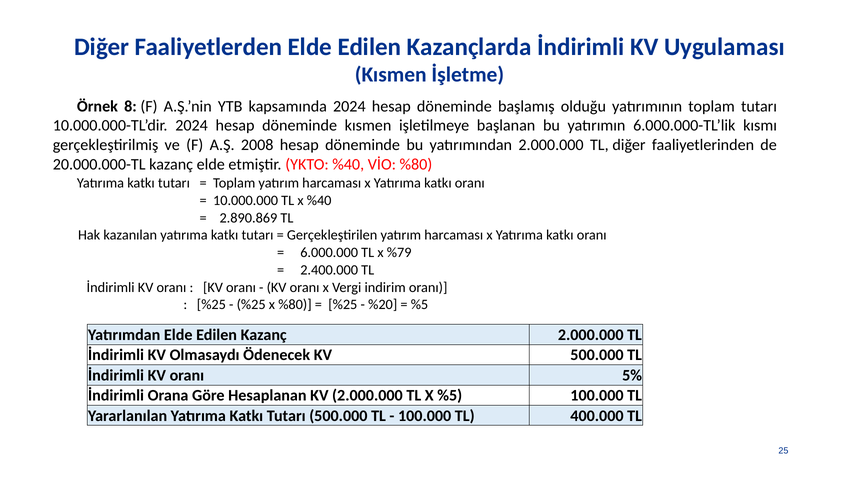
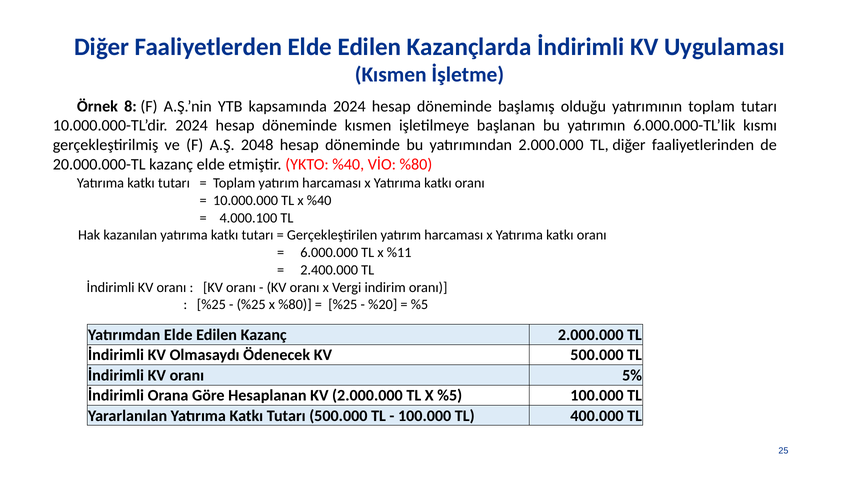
2008: 2008 -> 2048 (257, 145)
2.890.869: 2.890.869 -> 4.000.100 (248, 218)
%79: %79 -> %11 (399, 253)
